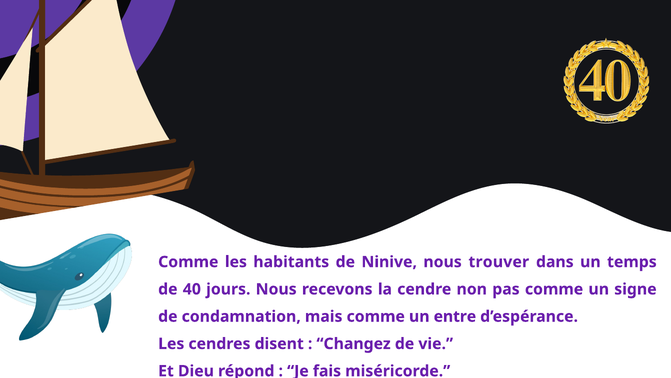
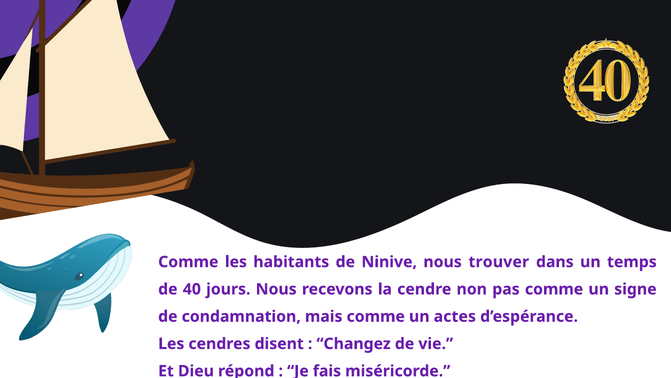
entre: entre -> actes (455, 316)
